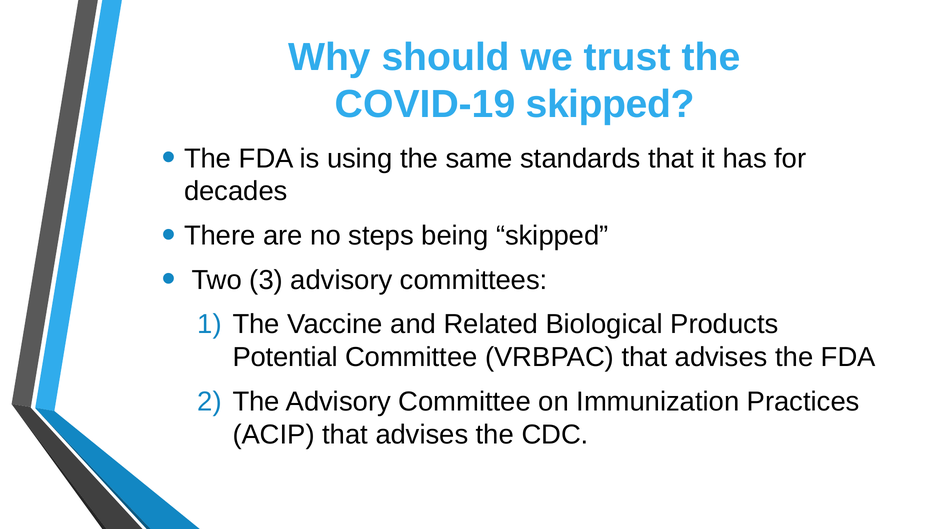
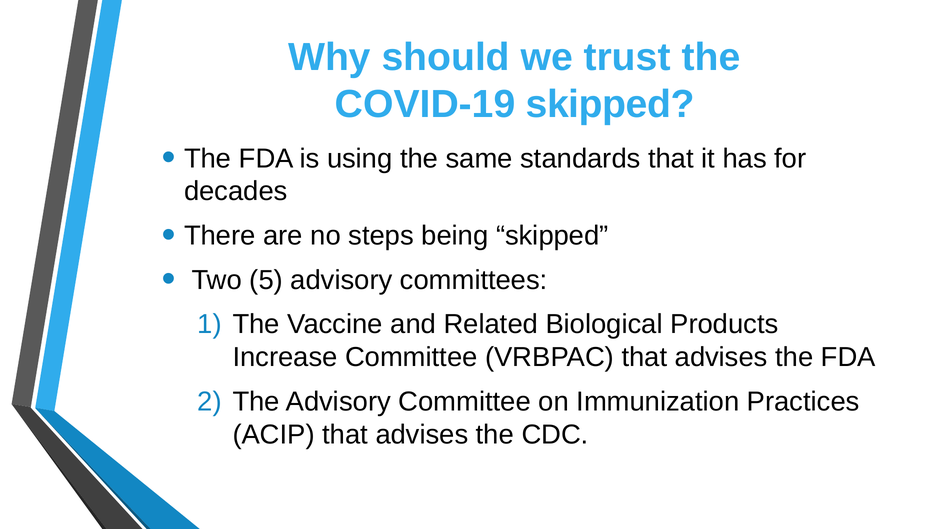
3: 3 -> 5 (266, 280)
Potential: Potential -> Increase (285, 358)
